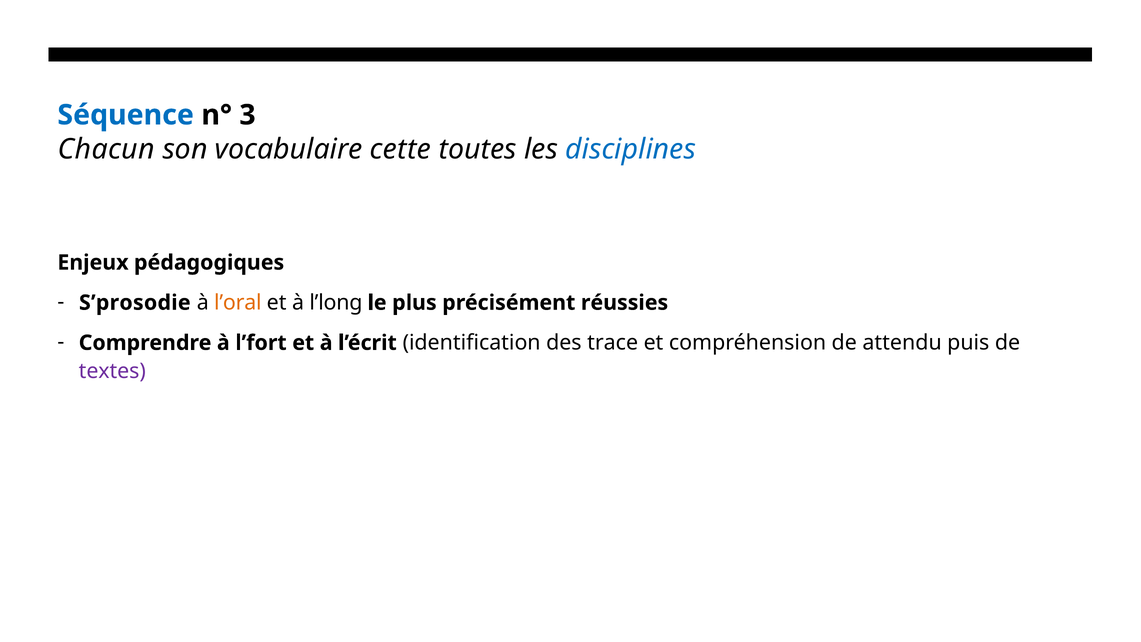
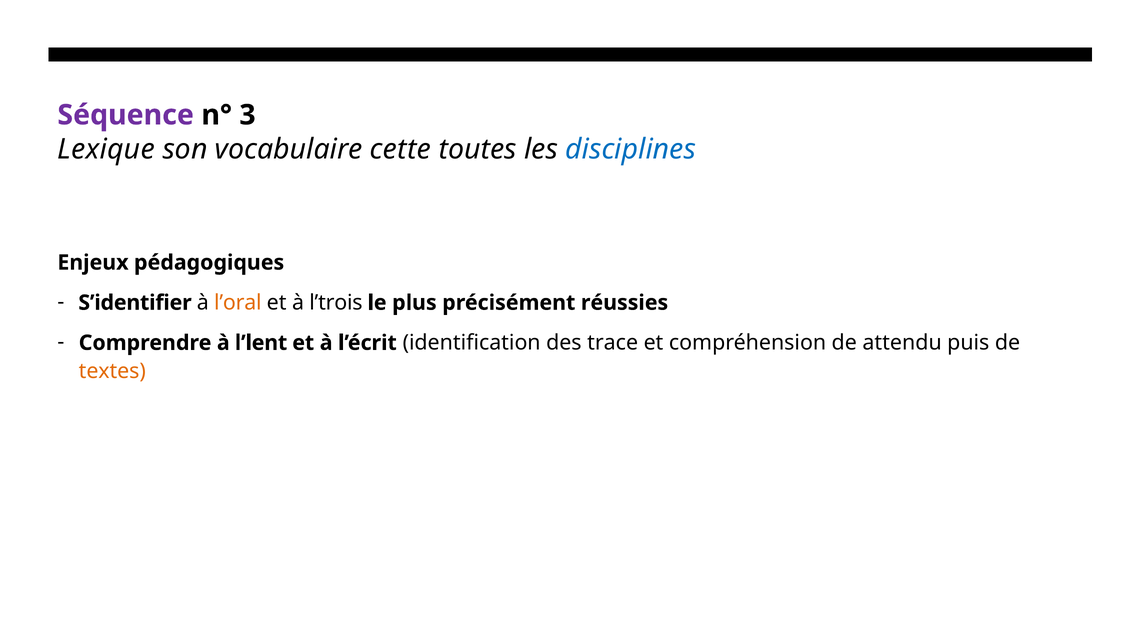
Séquence colour: blue -> purple (126, 115)
Chacun: Chacun -> Lexique (106, 149)
S’prosodie: S’prosodie -> S’identifier (135, 303)
l’long: l’long -> l’trois (336, 303)
l’fort: l’fort -> l’lent (261, 343)
textes colour: purple -> orange (112, 371)
